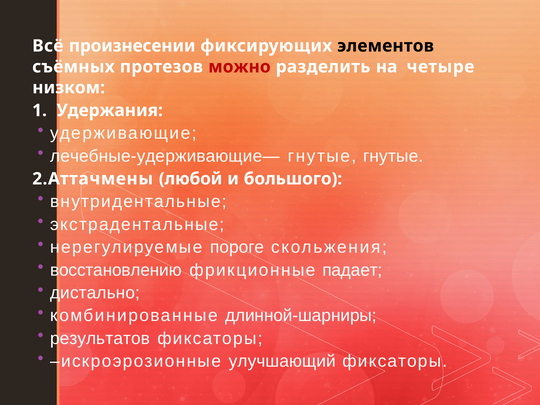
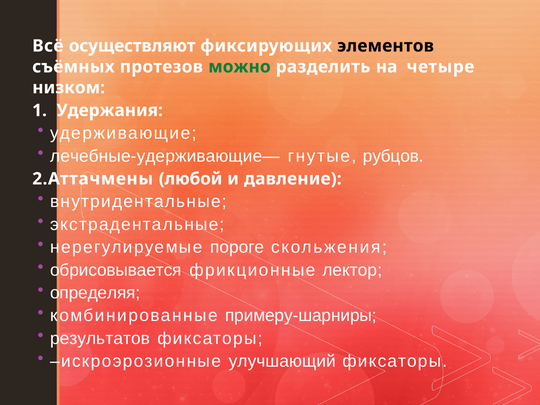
произнесении: произнесении -> осуществляют (132, 46)
можно colour: red -> green (239, 67)
гнутые гнутые: гнутые -> рубцов (393, 156)
большого: большого -> давление (293, 179)
восстановлению: восстановлению -> обрисовывается (116, 270)
падает: падает -> лектор (352, 270)
дистально: дистально -> определяя (95, 293)
длинной-шарниры: длинной-шарниры -> примеру-шарниры (301, 316)
